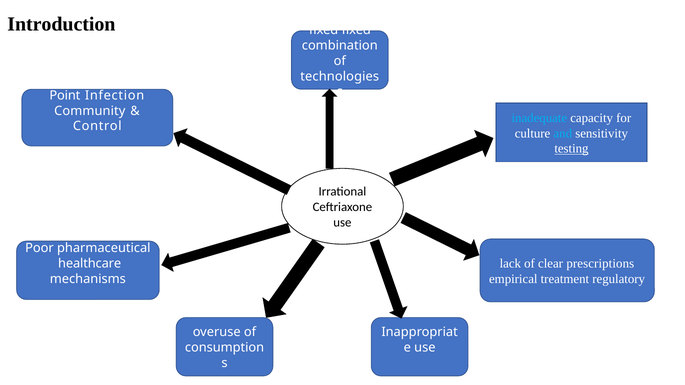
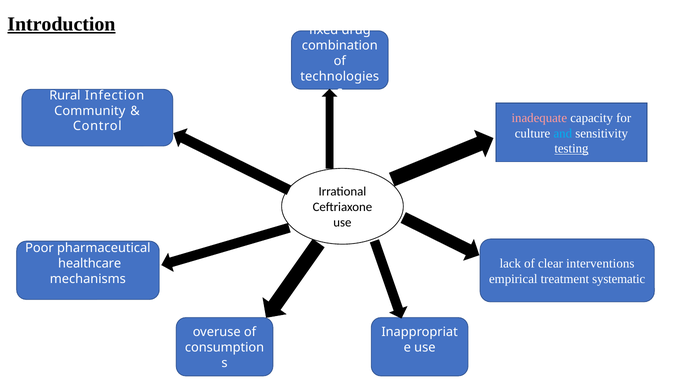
Introduction underline: none -> present (61, 24)
fixed fixed: fixed -> drug (356, 30)
Point: Point -> Rural (65, 95)
inadequate colour: light blue -> pink (539, 118)
prescriptions: prescriptions -> interventions (600, 264)
regulatory: regulatory -> systematic (619, 279)
